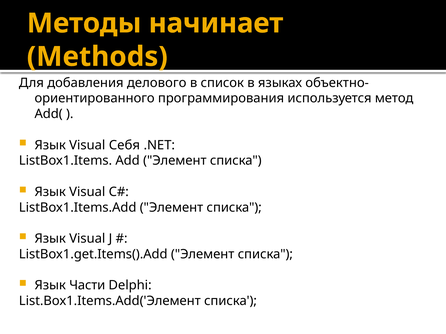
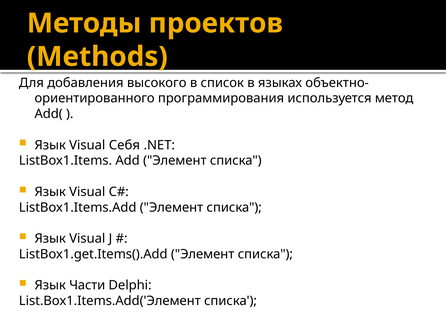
начинает: начинает -> проектов (216, 23)
делового: делового -> высокого (157, 83)
